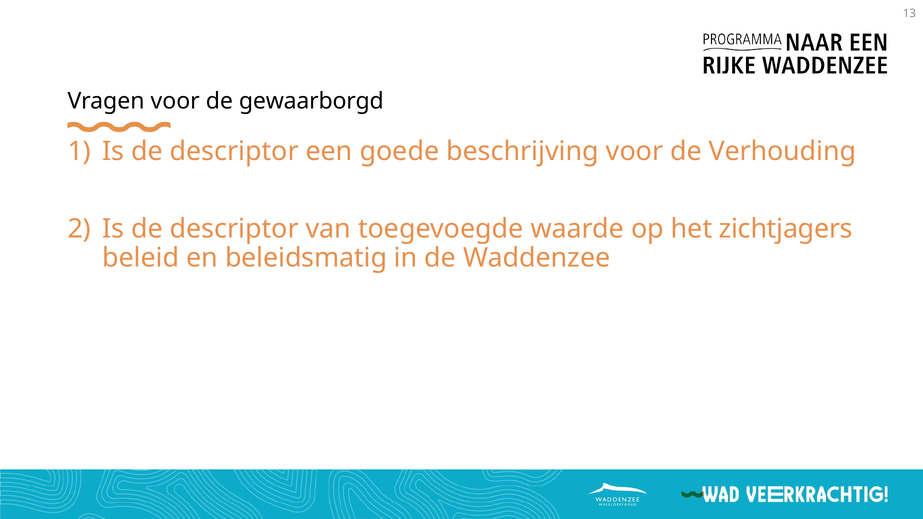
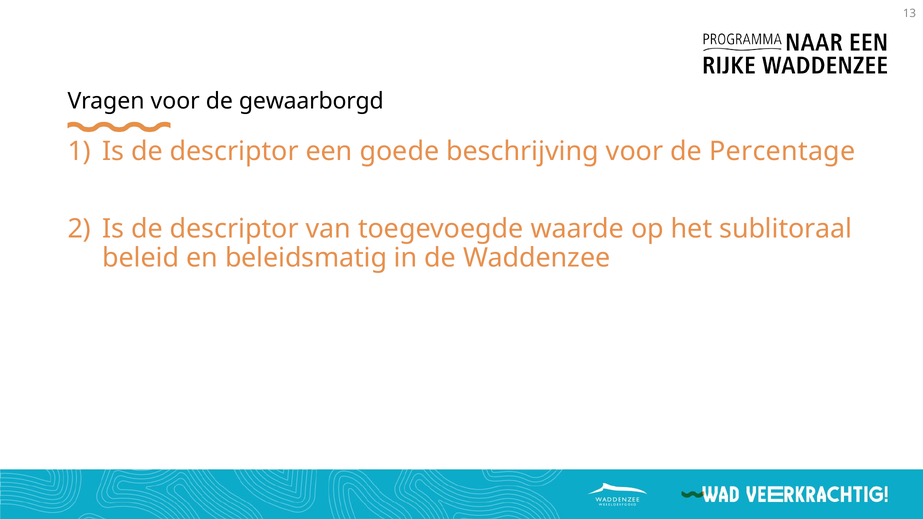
Verhouding: Verhouding -> Percentage (782, 152)
zichtjagers: zichtjagers -> sublitoraal (786, 229)
